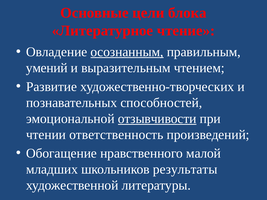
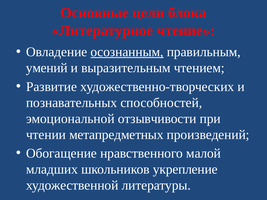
отзывчивости underline: present -> none (157, 119)
ответственность: ответственность -> метапредметных (116, 135)
результаты: результаты -> укрепление (185, 169)
